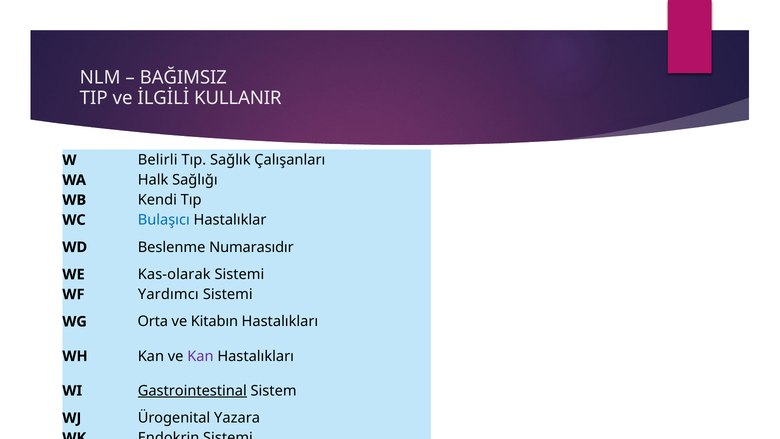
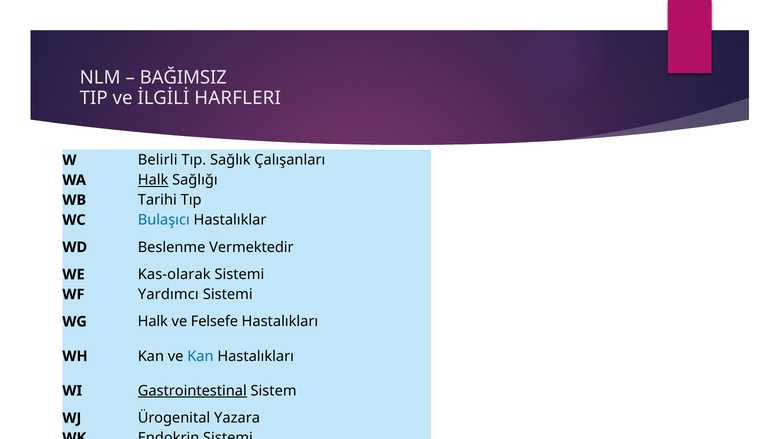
KULLANIR: KULLANIR -> HARFLERI (238, 98)
Halk underline: none -> present (153, 180)
Kendi: Kendi -> Tarihi (157, 200)
Numarasıdır: Numarasıdır -> Vermektedir (251, 247)
WG Orta: Orta -> Halk (153, 321)
Kitabın: Kitabın -> Felsefe (214, 321)
Kan colour: purple -> blue (200, 356)
